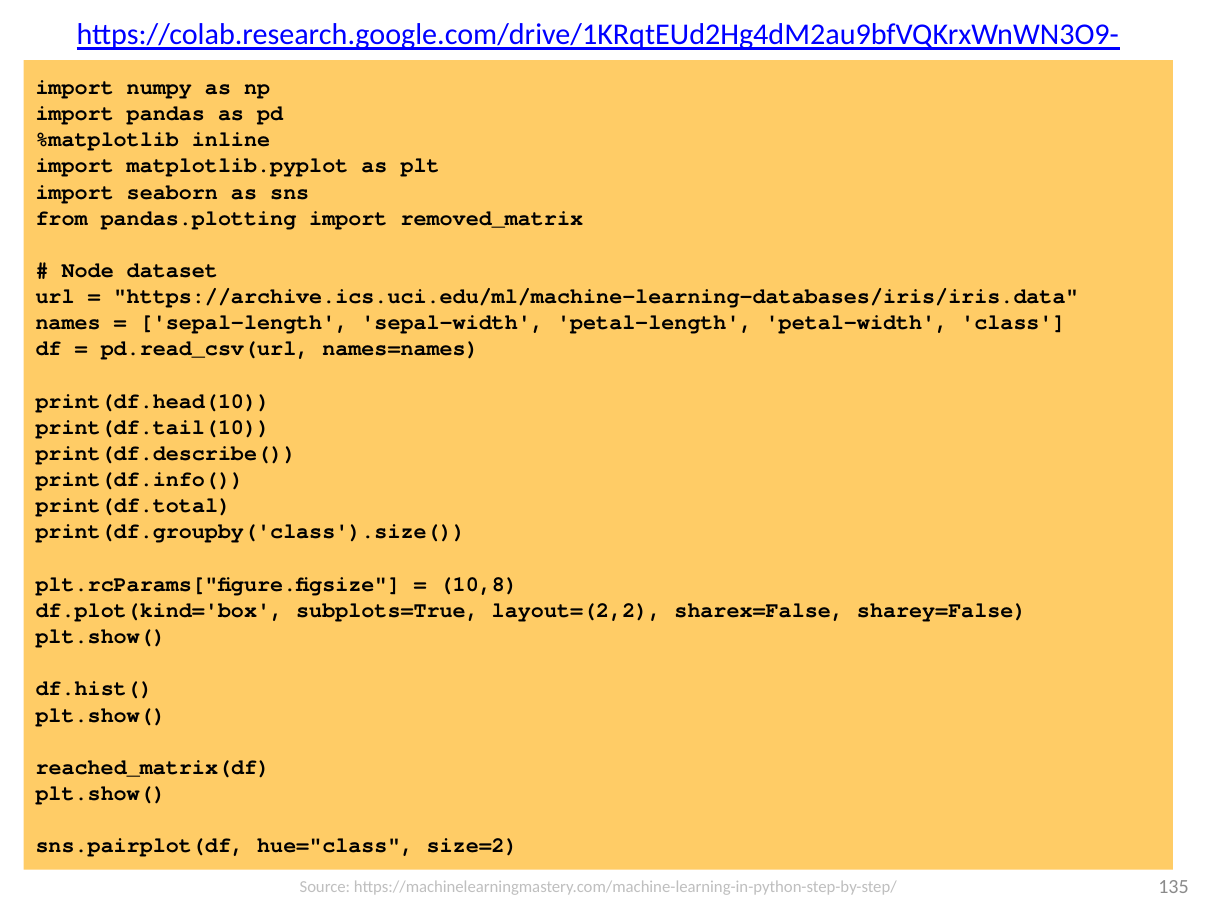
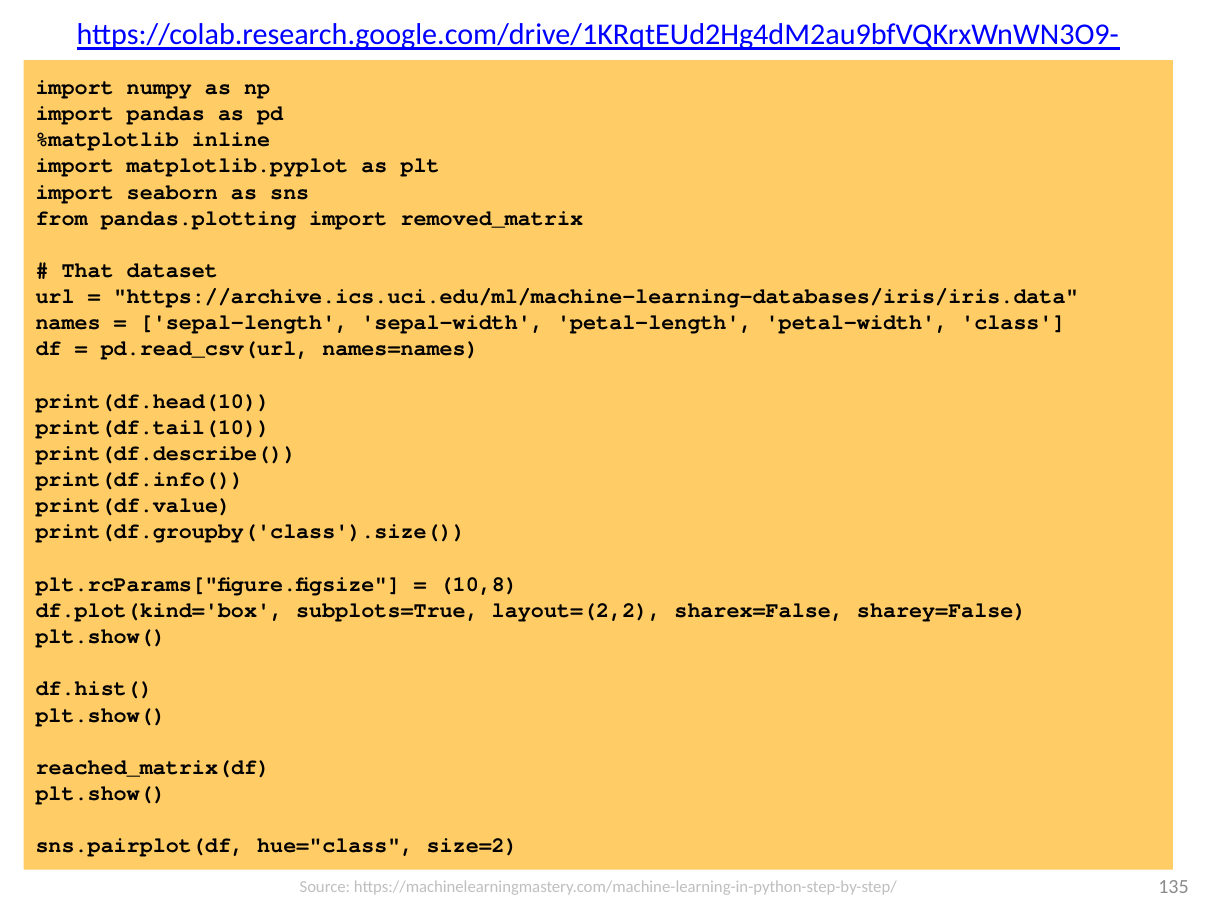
Node: Node -> That (88, 270)
print(df.total: print(df.total -> print(df.value (133, 506)
